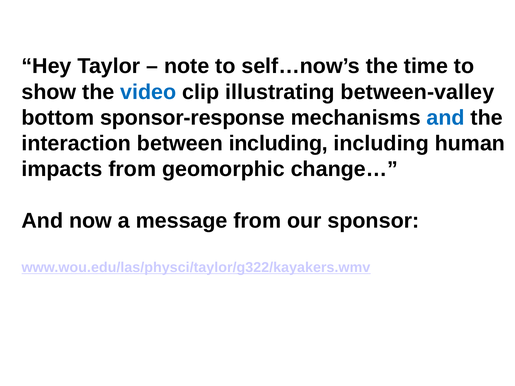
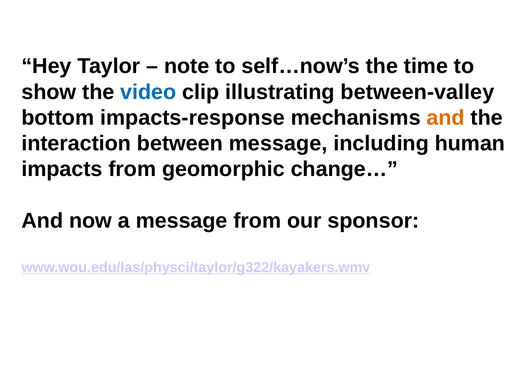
sponsor-response: sponsor-response -> impacts-response (192, 118)
and colour: blue -> orange (446, 118)
between including: including -> message (278, 144)
